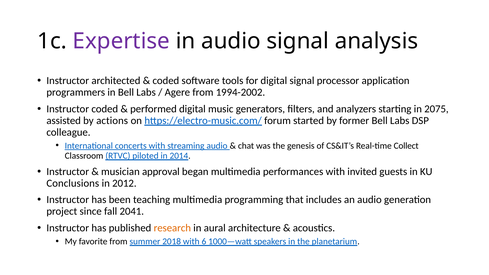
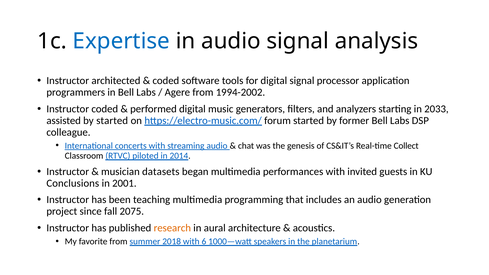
Expertise colour: purple -> blue (121, 41)
2075: 2075 -> 2033 (436, 109)
by actions: actions -> started (112, 121)
approval: approval -> datasets (161, 172)
2012: 2012 -> 2001 (124, 183)
2041: 2041 -> 2075 (132, 211)
